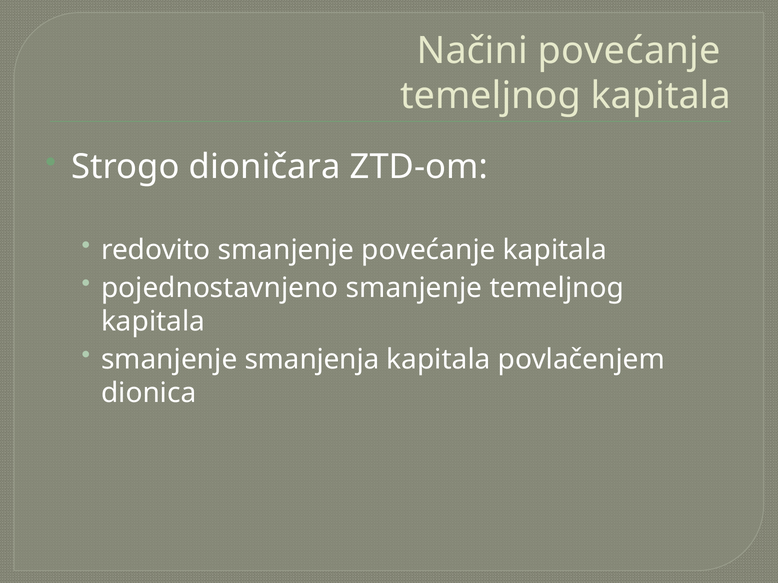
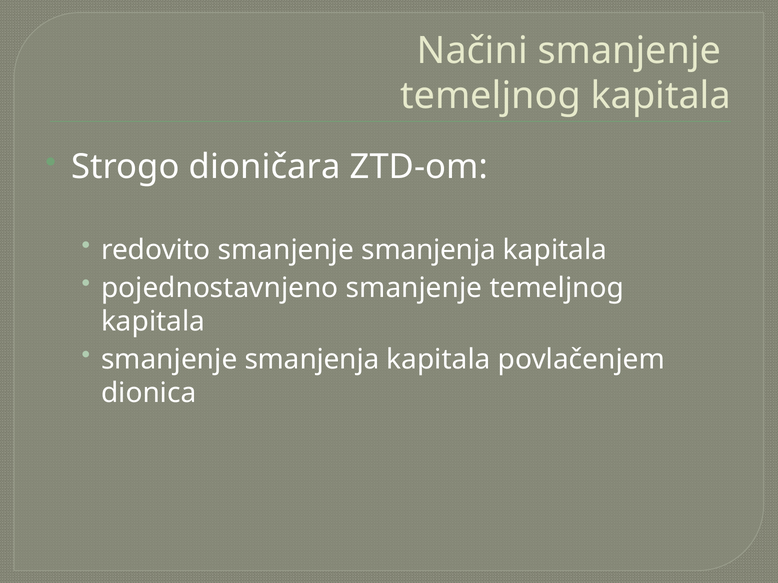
Načini povećanje: povećanje -> smanjenje (629, 51)
redovito smanjenje povećanje: povećanje -> smanjenja (429, 250)
